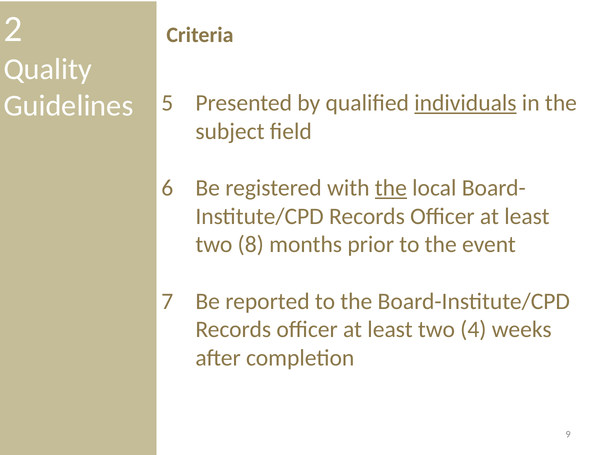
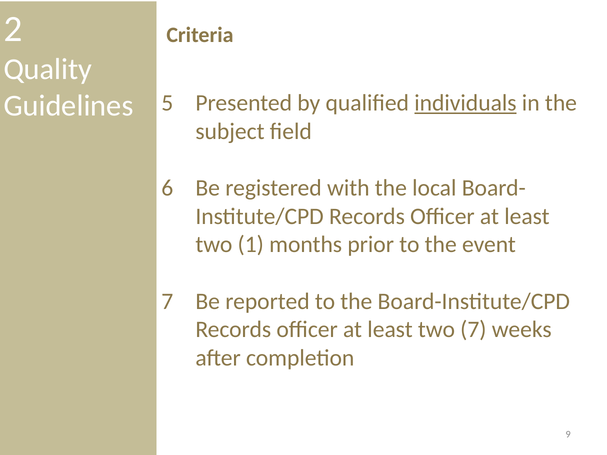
the underline: present -> none (391, 188)
8: 8 -> 1 (251, 245)
two 4: 4 -> 7 (473, 330)
